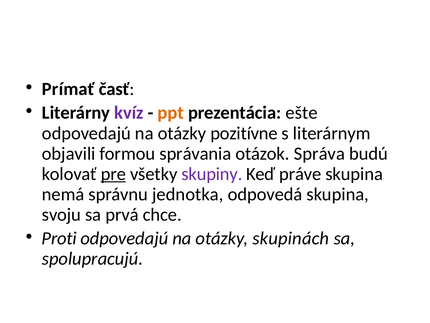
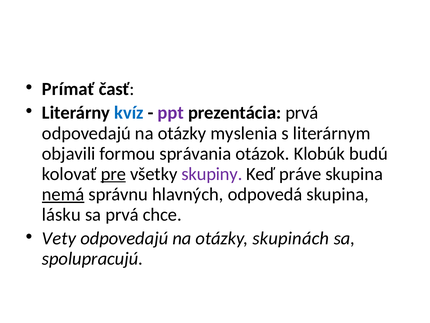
kvíz colour: purple -> blue (129, 113)
ppt colour: orange -> purple (171, 113)
prezentácia ešte: ešte -> prvá (302, 113)
pozitívne: pozitívne -> myslenia (244, 133)
Správa: Správa -> Klobúk (319, 153)
nemá underline: none -> present (63, 194)
jednotka: jednotka -> hlavných (188, 194)
svoju: svoju -> lásku (61, 214)
Proti: Proti -> Vety (59, 238)
